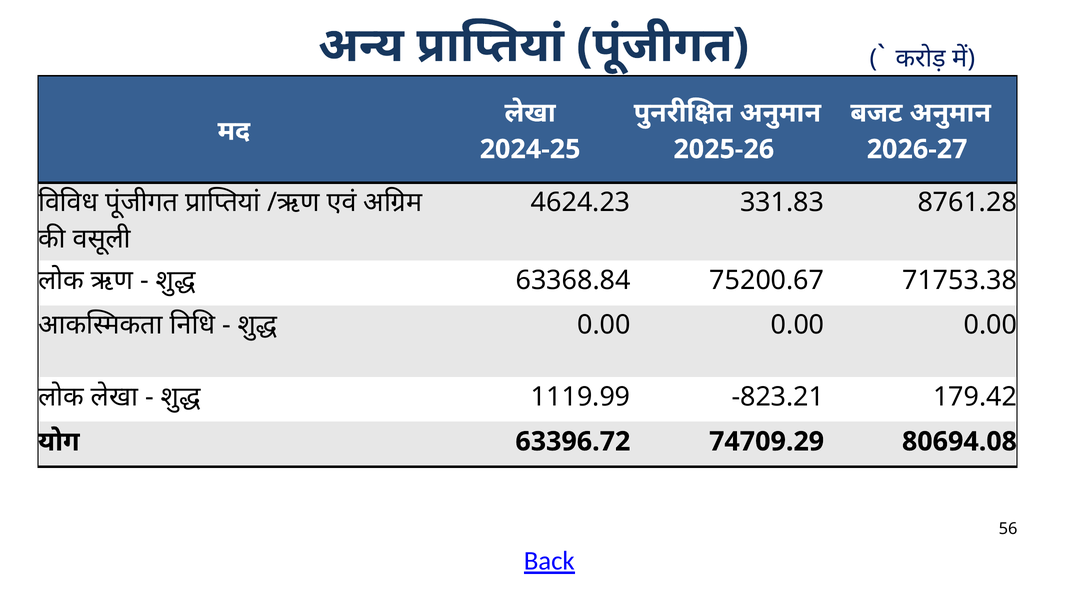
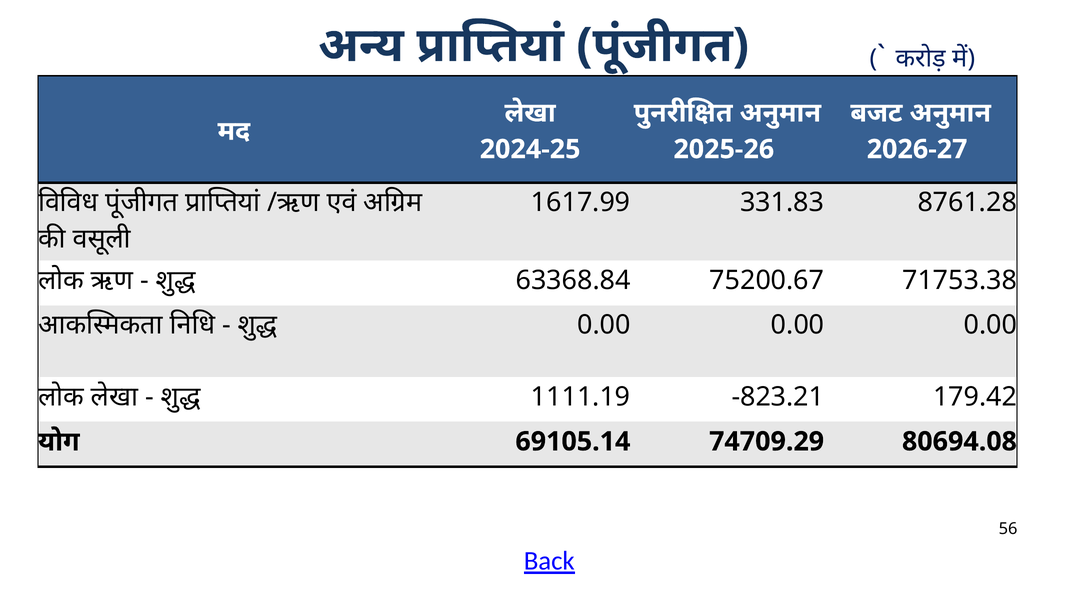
4624.23: 4624.23 -> 1617.99 (581, 202)
1119.99: 1119.99 -> 1111.19 (581, 397)
63396.72: 63396.72 -> 69105.14 (573, 442)
